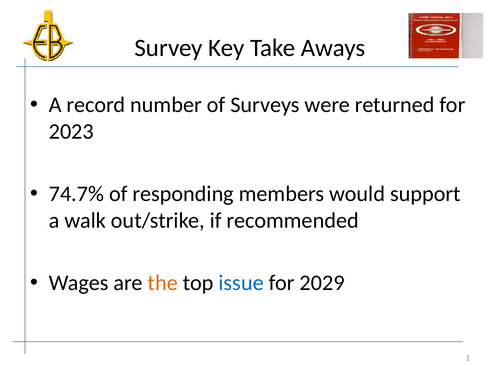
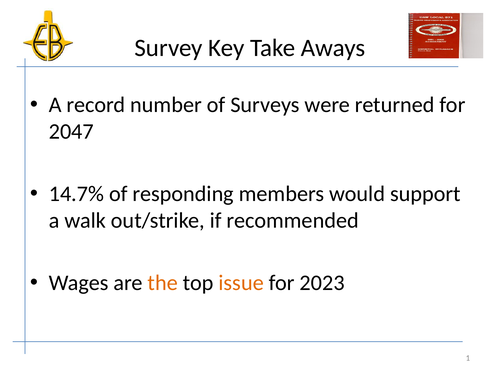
2023: 2023 -> 2047 (71, 132)
74.7%: 74.7% -> 14.7% (76, 194)
issue colour: blue -> orange (241, 283)
2029: 2029 -> 2023 (322, 283)
